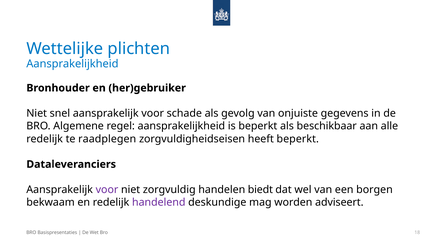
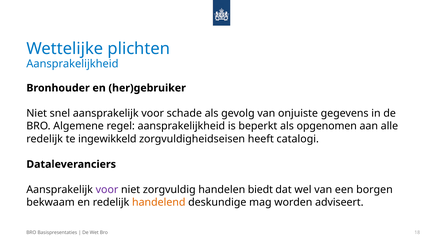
beschikbaar: beschikbaar -> opgenomen (327, 126)
raadplegen: raadplegen -> ingewikkeld (107, 139)
heeft beperkt: beperkt -> catalogi (298, 139)
handelend colour: purple -> orange (159, 203)
